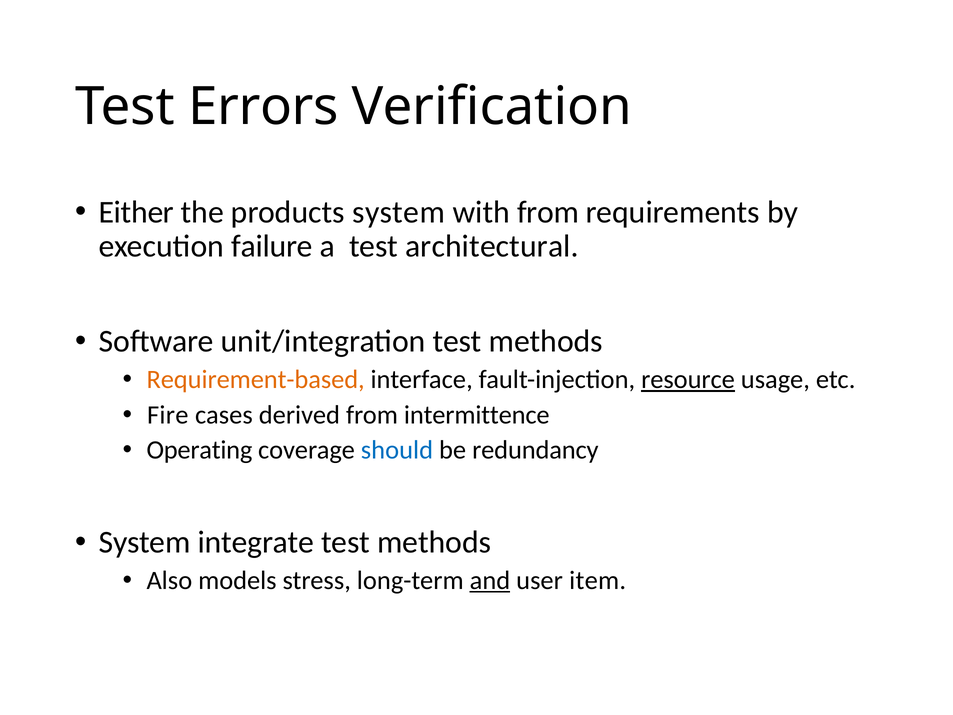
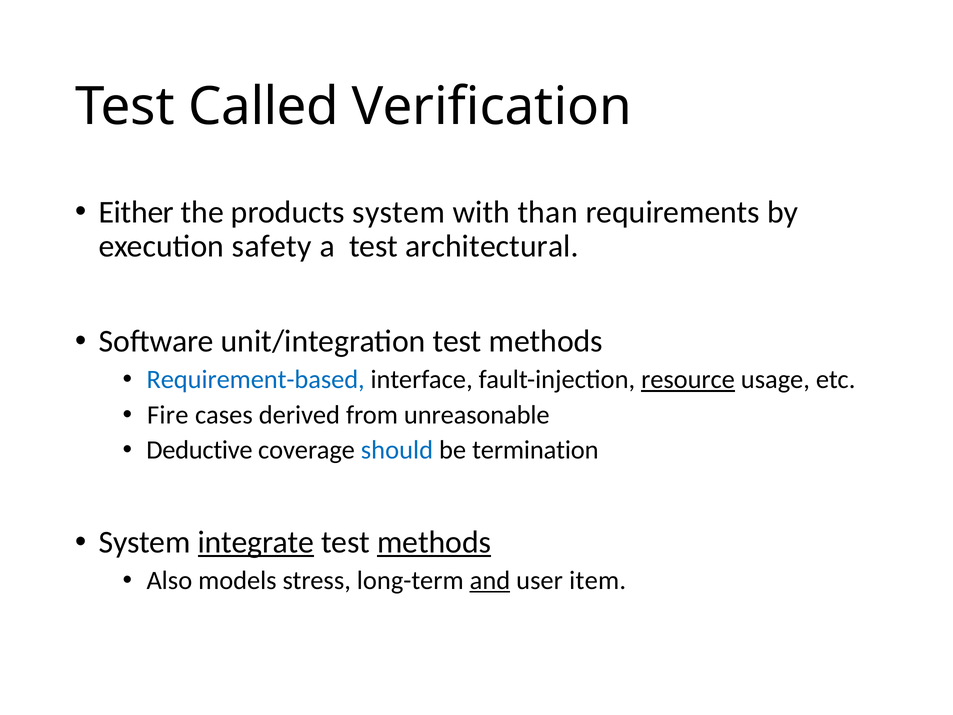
Errors: Errors -> Called (264, 107)
with from: from -> than (548, 212)
failure: failure -> safety (272, 246)
Requirement-based colour: orange -> blue (256, 379)
intermittence: intermittence -> unreasonable (477, 415)
Operating: Operating -> Deductive (199, 450)
redundancy: redundancy -> termination (535, 450)
integrate underline: none -> present (256, 542)
methods underline: none -> present (434, 542)
